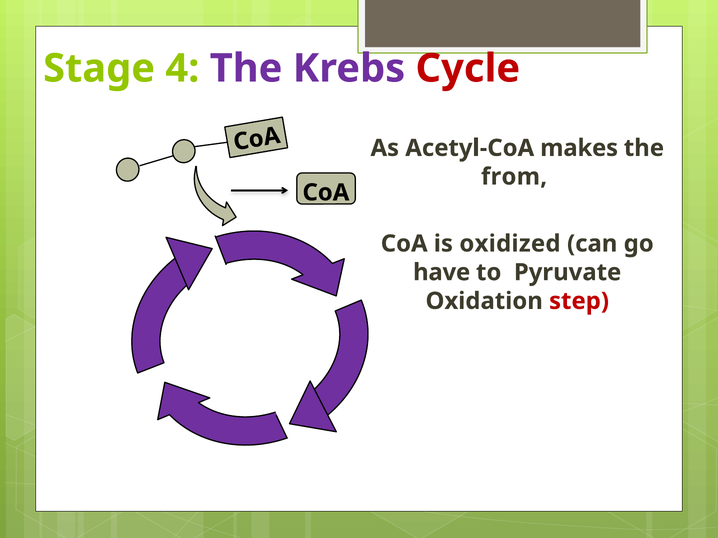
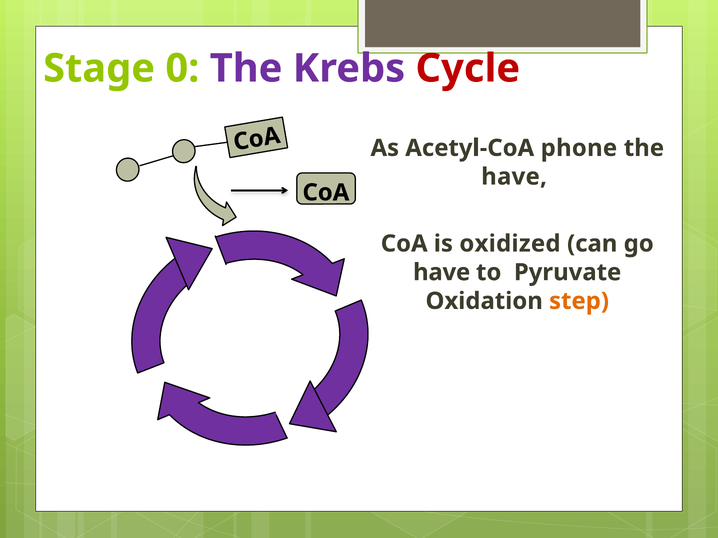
4: 4 -> 0 (182, 69)
makes: makes -> phone (579, 148)
from: from -> have (514, 177)
step colour: red -> orange (579, 301)
